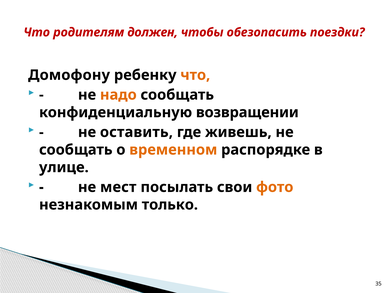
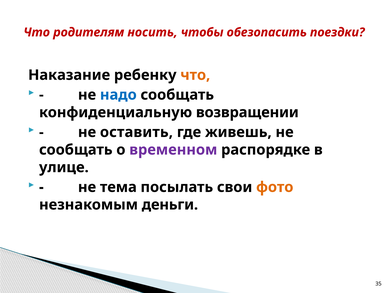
должен: должен -> носить (152, 32)
Домофону: Домофону -> Наказание (69, 75)
надо colour: orange -> blue (118, 95)
временном colour: orange -> purple (173, 150)
мест: мест -> тема (118, 187)
только: только -> деньги (170, 205)
